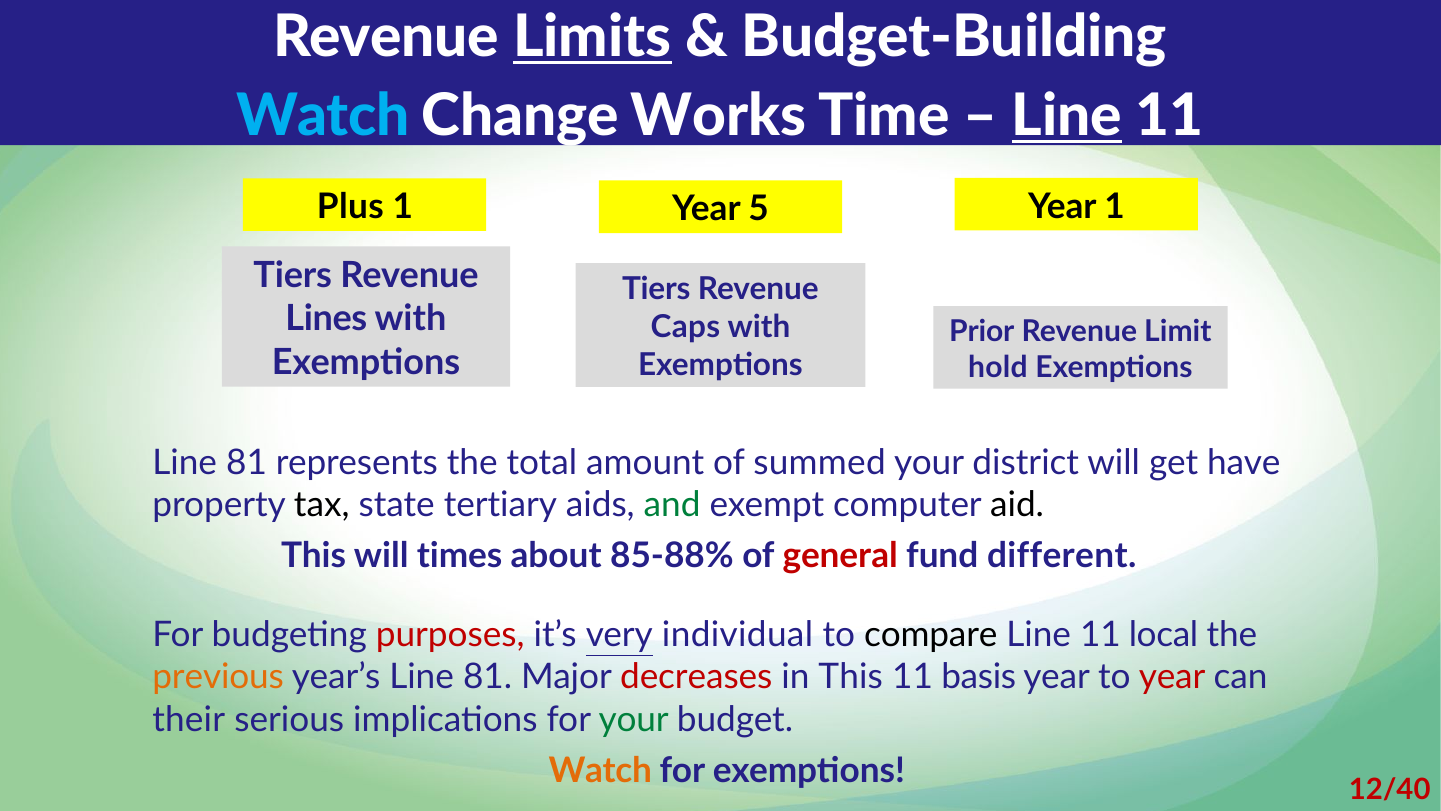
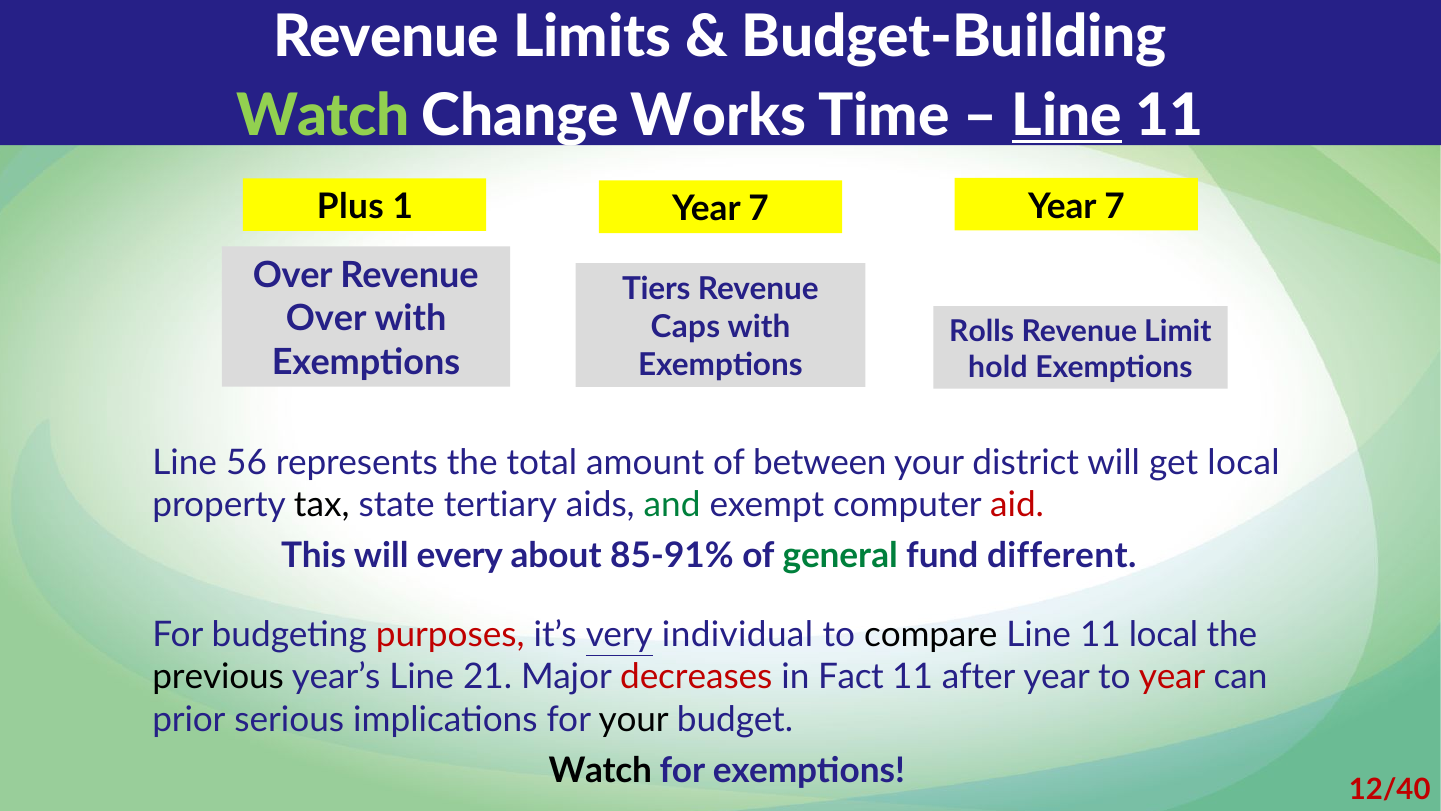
Limits underline: present -> none (592, 37)
Watch colour: light blue -> light green (323, 116)
1 Year 5: 5 -> 7 (759, 209)
1: 1 -> 7 (1115, 207)
Tiers: Tiers -> Over (293, 276)
Lines: Lines -> Over (326, 319)
Prior: Prior -> Rolls (982, 331)
81: 81 -> 56 (247, 463)
summed: summed -> between (820, 463)
get have: have -> local (1244, 463)
aid colour: black -> red (1017, 505)
times: times -> every (460, 556)
85-88%: 85-88% -> 85-91% (672, 556)
general colour: red -> green (840, 556)
previous colour: orange -> black (218, 677)
year’s Line 81: 81 -> 21 (488, 677)
in This: This -> Fact (851, 677)
basis: basis -> after (979, 677)
their: their -> prior (189, 719)
your colour: green -> black (634, 719)
Watch colour: orange -> black (600, 771)
